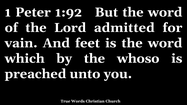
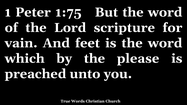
1:92: 1:92 -> 1:75 (68, 12)
admitted: admitted -> scripture (124, 28)
whoso: whoso -> please (138, 59)
